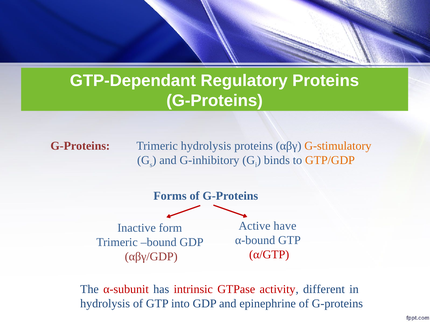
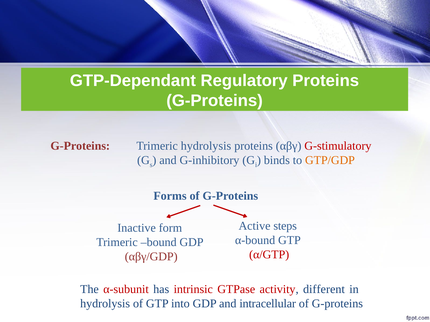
G-stimulatory colour: orange -> red (338, 146)
have: have -> steps (285, 226)
epinephrine: epinephrine -> intracellular (268, 304)
